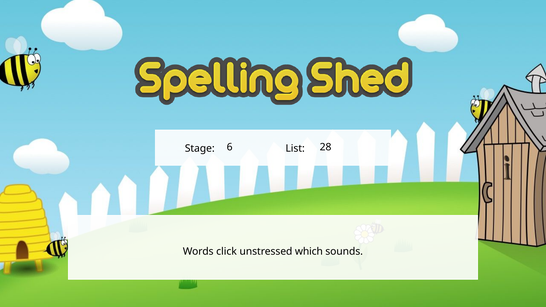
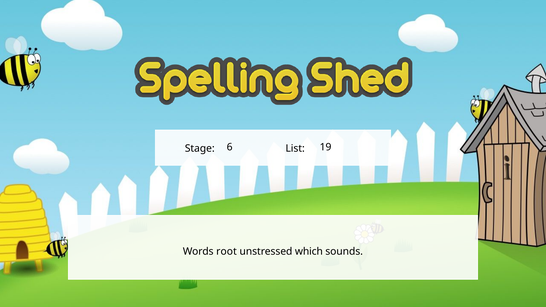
28: 28 -> 19 (326, 147)
click: click -> root (226, 251)
